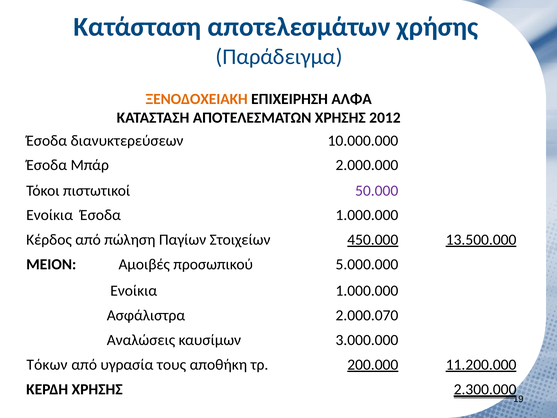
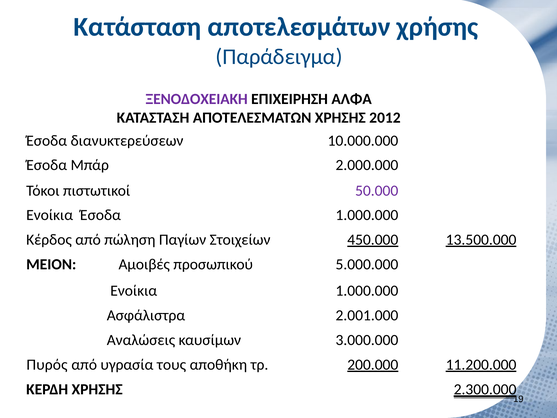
ΞΕΝΟΔΟΧΕΙΑΚΗ colour: orange -> purple (197, 99)
2.000.070: 2.000.070 -> 2.001.000 (367, 315)
Τόκων: Τόκων -> Πυρός (47, 365)
